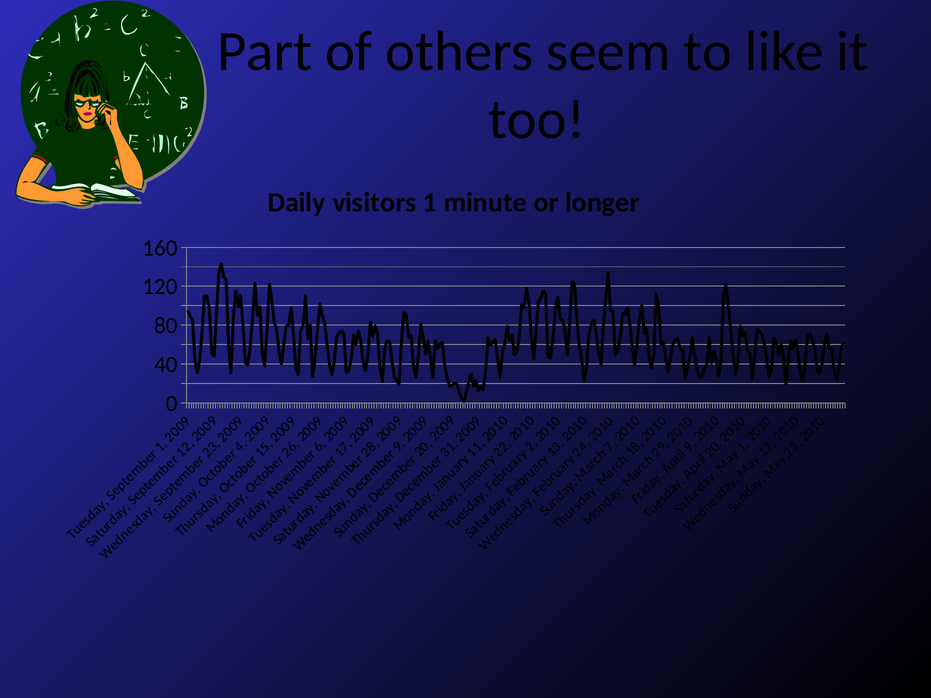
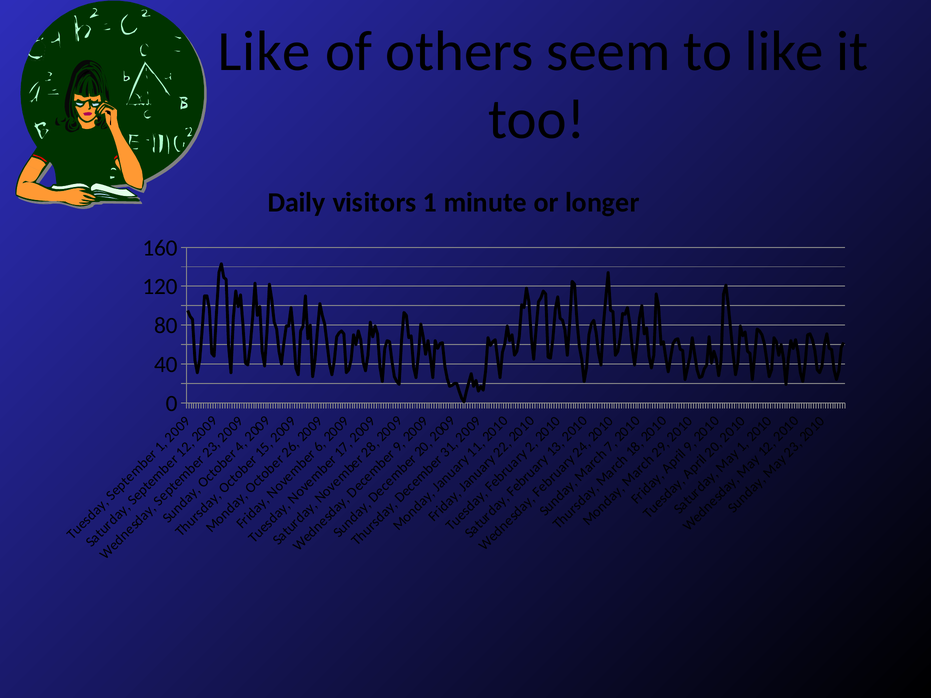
Part: Part -> Like (264, 51)
